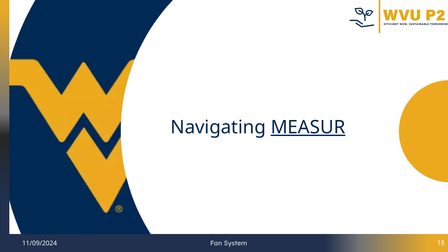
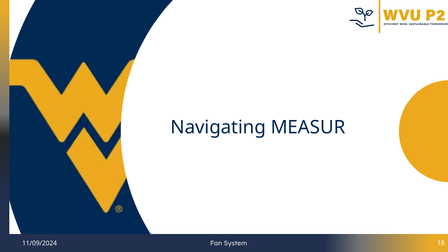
MEASUR underline: present -> none (308, 127)
